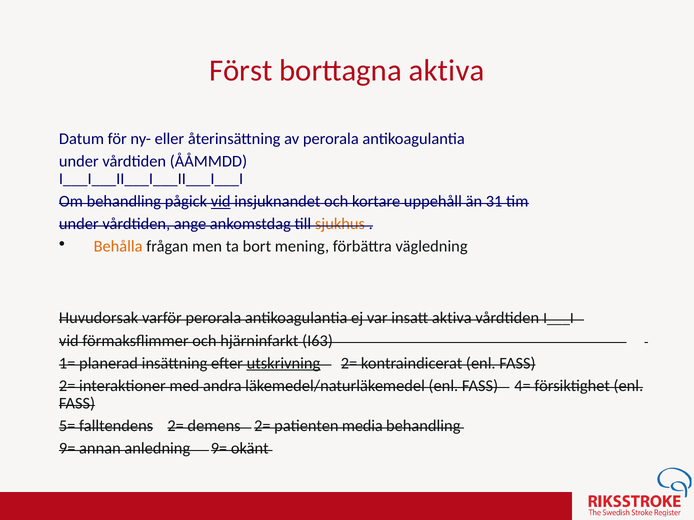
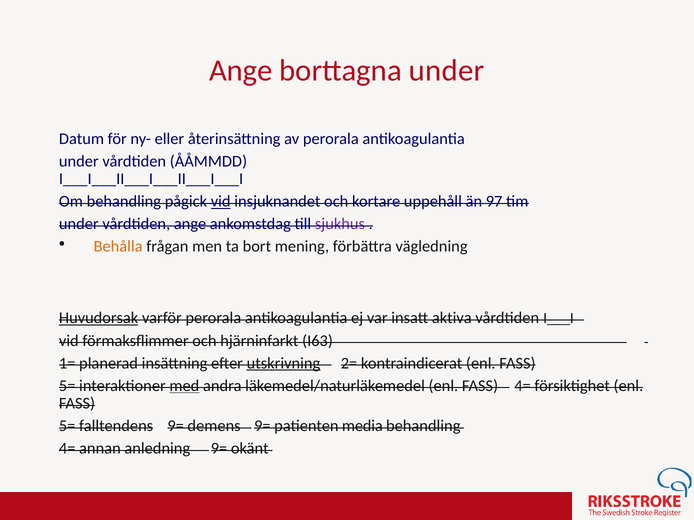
Först: Först -> Ange (241, 71)
borttagna aktiva: aktiva -> under (447, 71)
31: 31 -> 97 (494, 202)
sjukhus colour: orange -> purple (340, 224)
Huvudorsak underline: none -> present (99, 318)
2=: 2= -> 5= (67, 386)
med underline: none -> present (184, 386)
falltendens 2=: 2= -> 9= (176, 426)
demens 2=: 2= -> 9= (262, 426)
9=: 9= -> 4= (67, 449)
